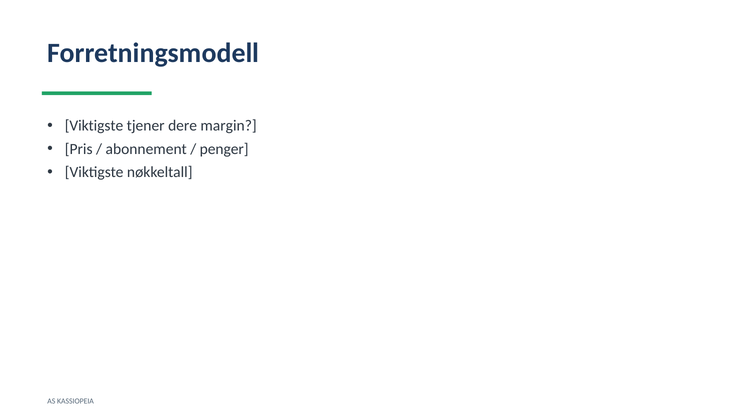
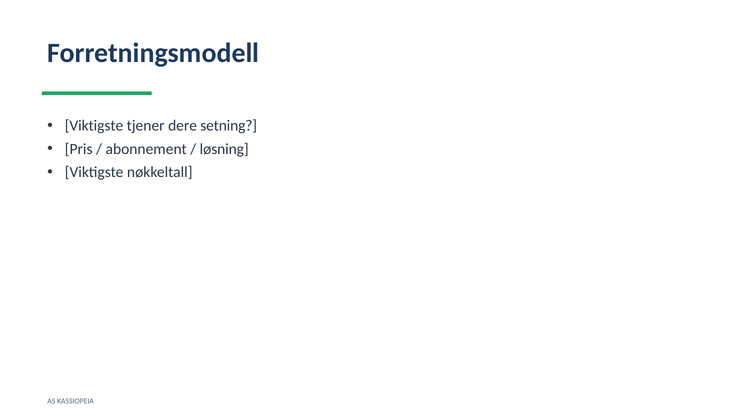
margin: margin -> setning (229, 126)
penger: penger -> løsning (224, 149)
